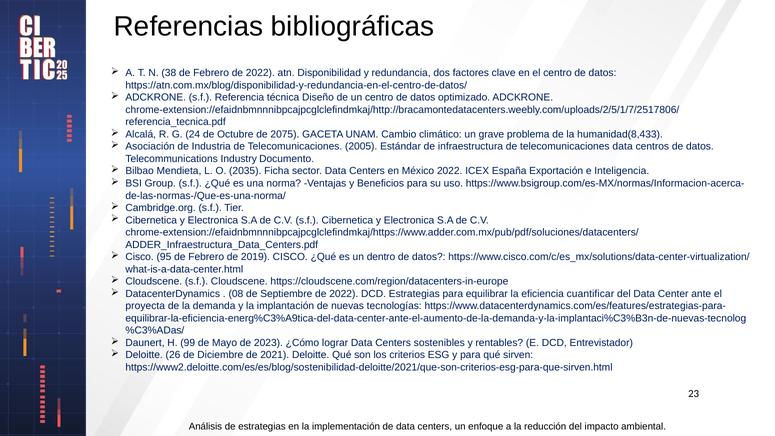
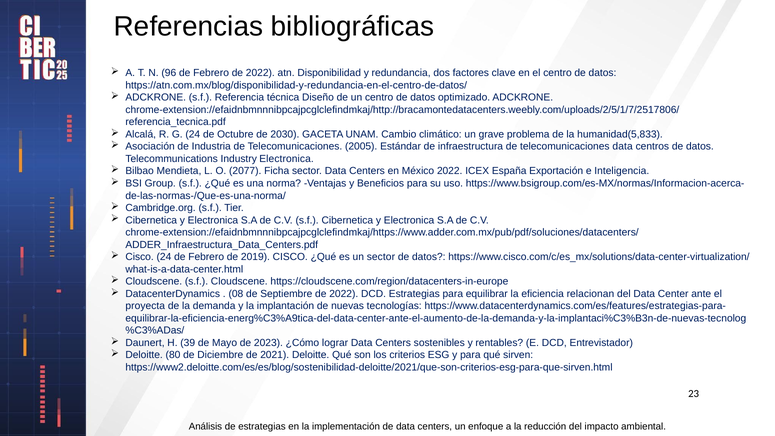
38: 38 -> 96 (169, 73)
2075: 2075 -> 2030 (285, 134)
humanidad(8,433: humanidad(8,433 -> humanidad(5,833 (620, 134)
Industry Documento: Documento -> Electronica (287, 159)
2035: 2035 -> 2077 (245, 171)
Cisco 95: 95 -> 24 (164, 257)
un dentro: dentro -> sector (381, 257)
cuantificar: cuantificar -> relacionan (590, 294)
99: 99 -> 39 (188, 343)
26: 26 -> 80 (173, 355)
